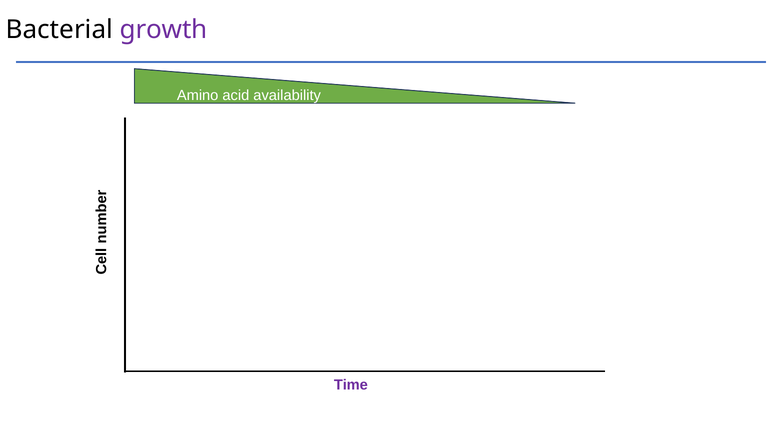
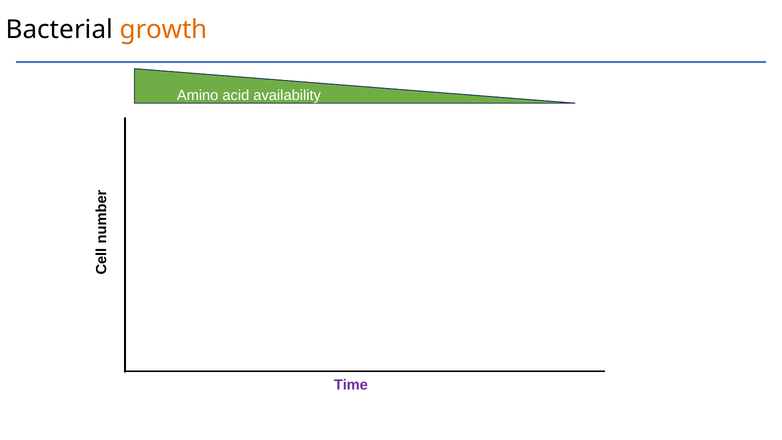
growth colour: purple -> orange (164, 30)
